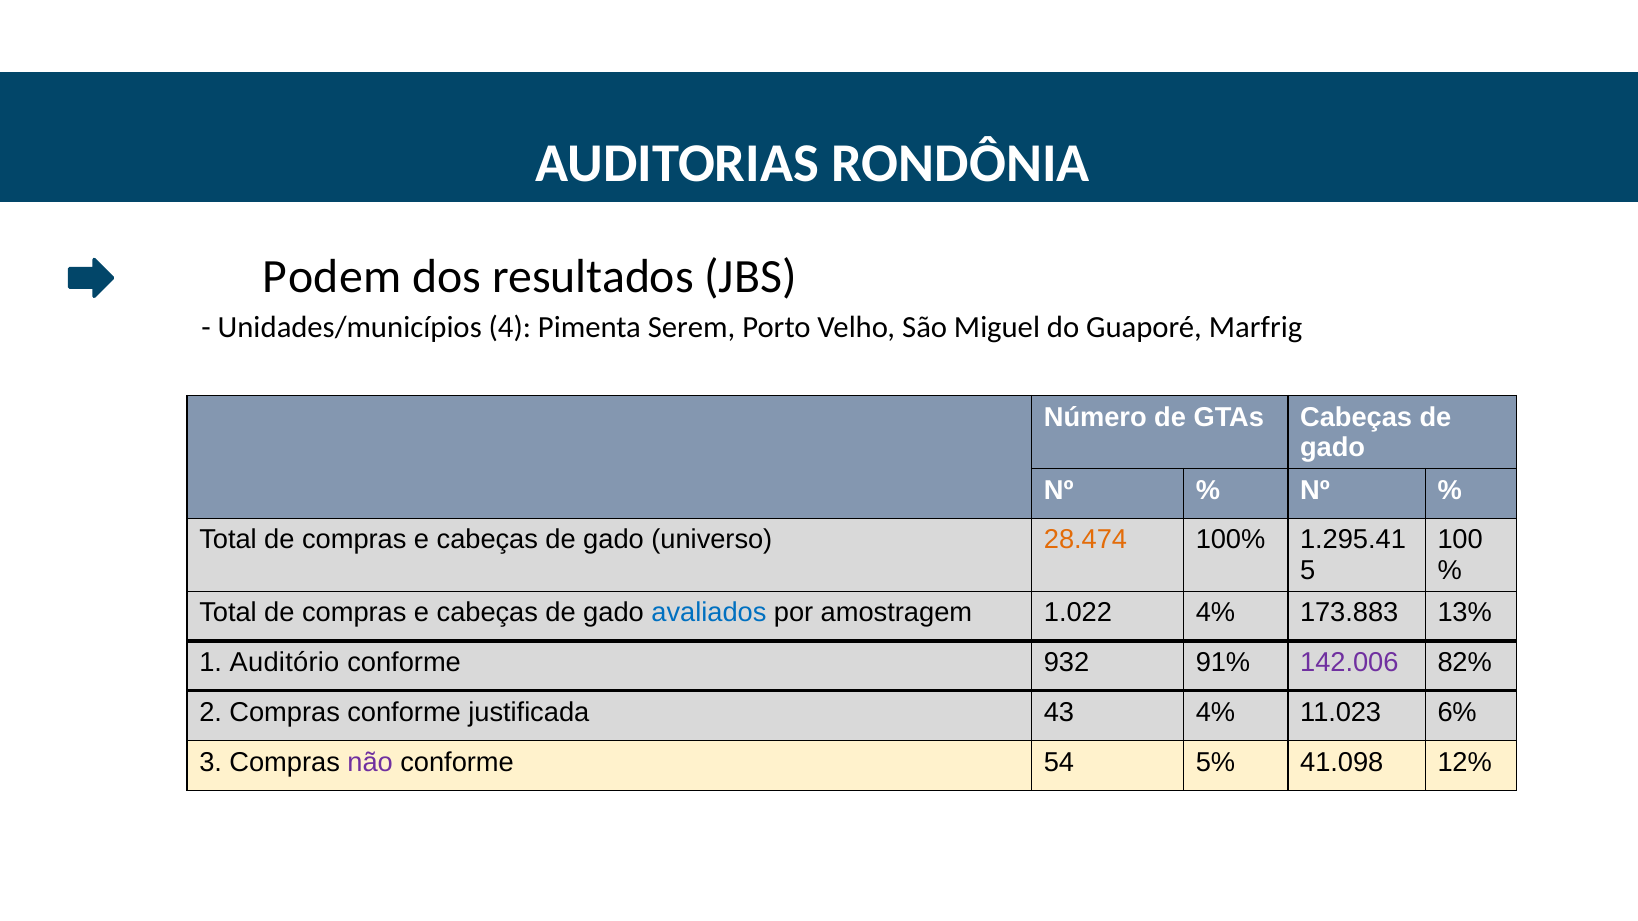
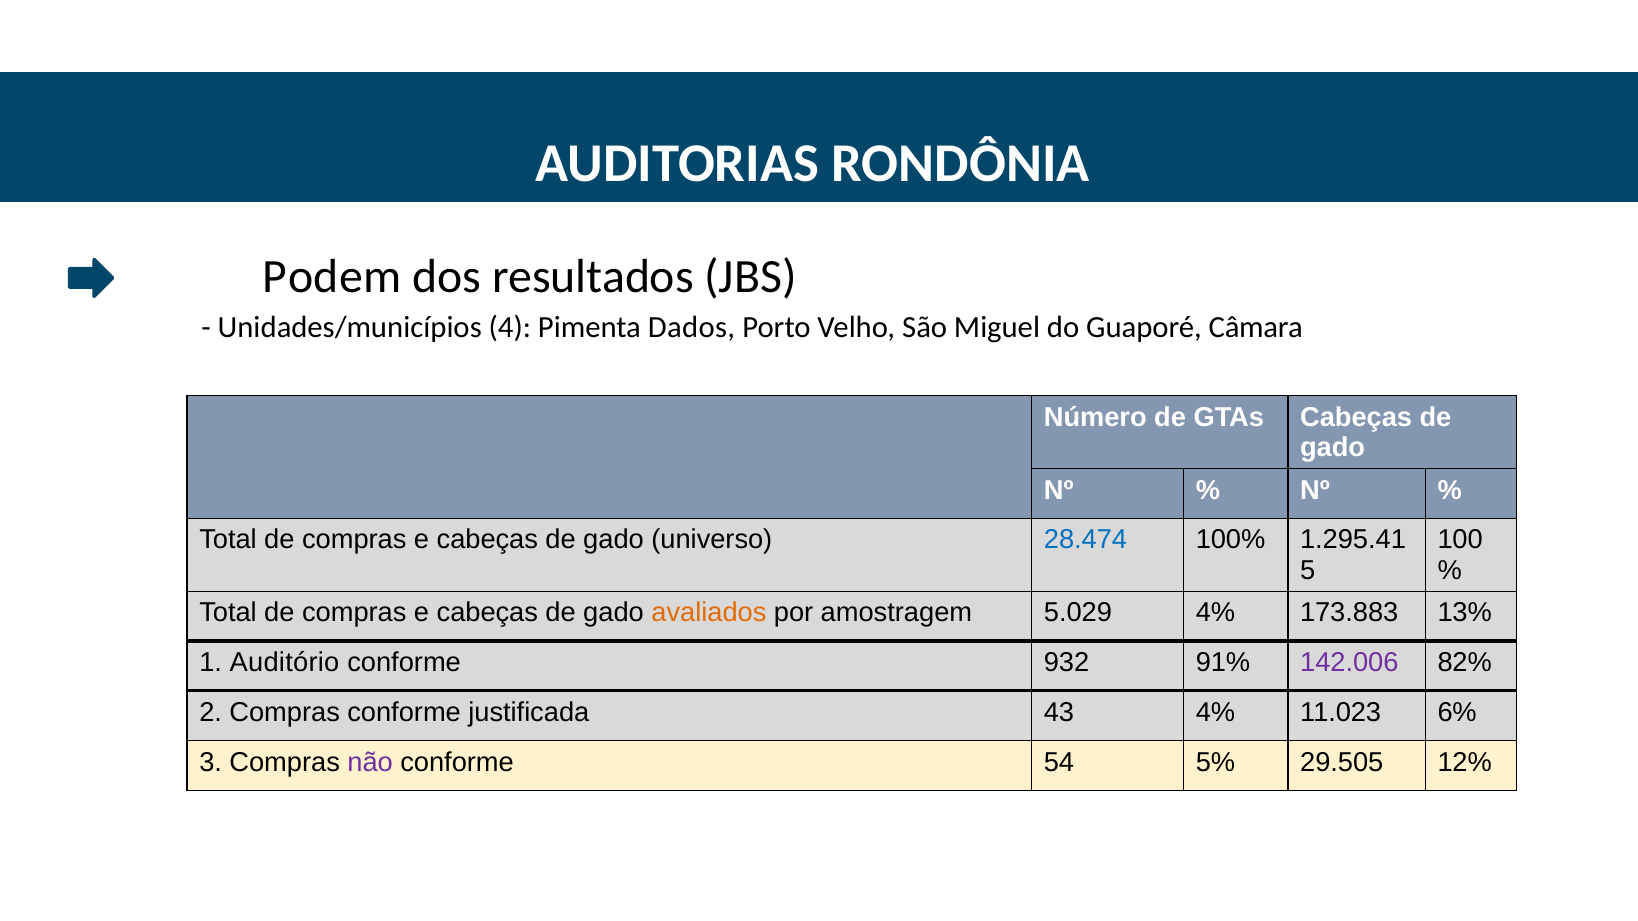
Serem: Serem -> Dados (691, 328)
Marfrig: Marfrig -> Câmara (1256, 328)
28.474 colour: orange -> blue (1086, 540)
avaliados colour: blue -> orange (709, 613)
1.022: 1.022 -> 5.029 (1078, 613)
41.098: 41.098 -> 29.505 (1342, 763)
